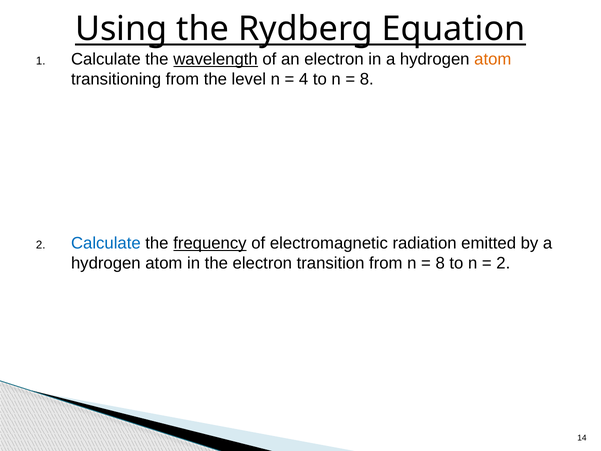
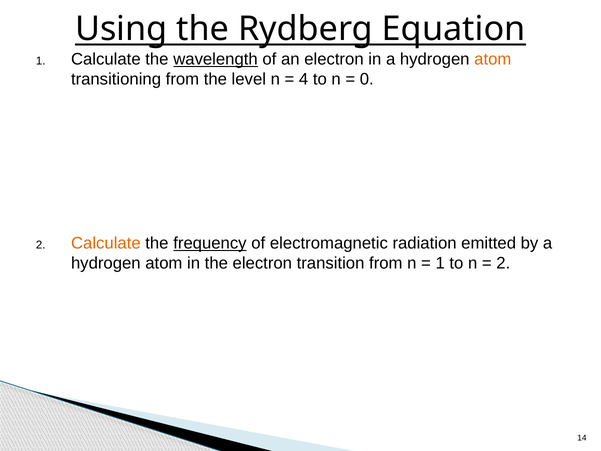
8: 8 -> 0 (367, 79)
Calculate colour: blue -> orange (106, 243)
8: 8 -> 1 (440, 263)
